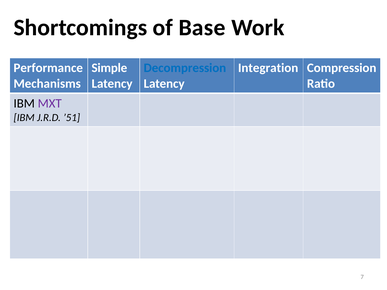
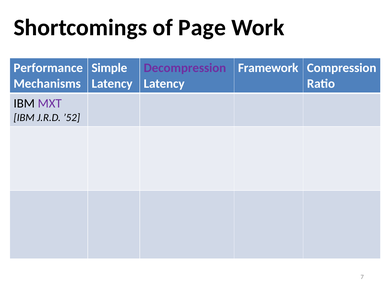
Base: Base -> Page (202, 28)
Decompression colour: blue -> purple (185, 68)
Integration: Integration -> Framework (268, 68)
’51: ’51 -> ’52 (72, 118)
